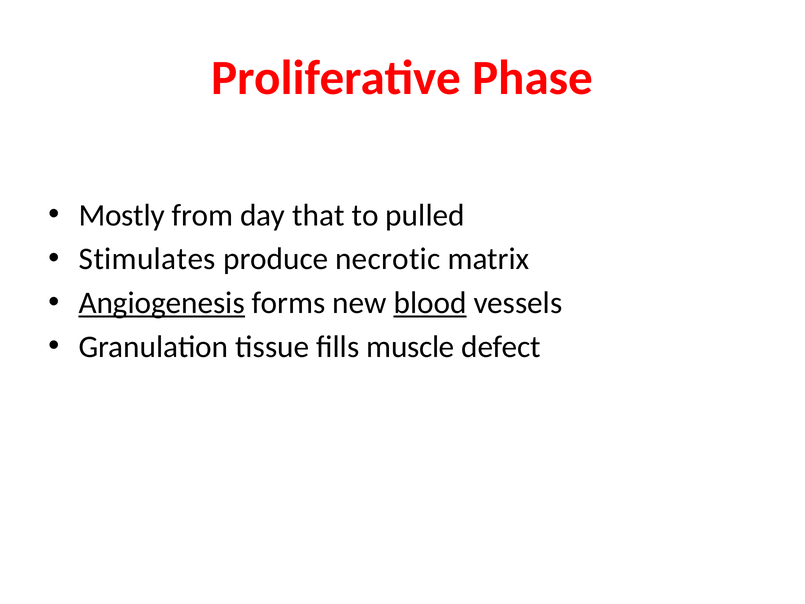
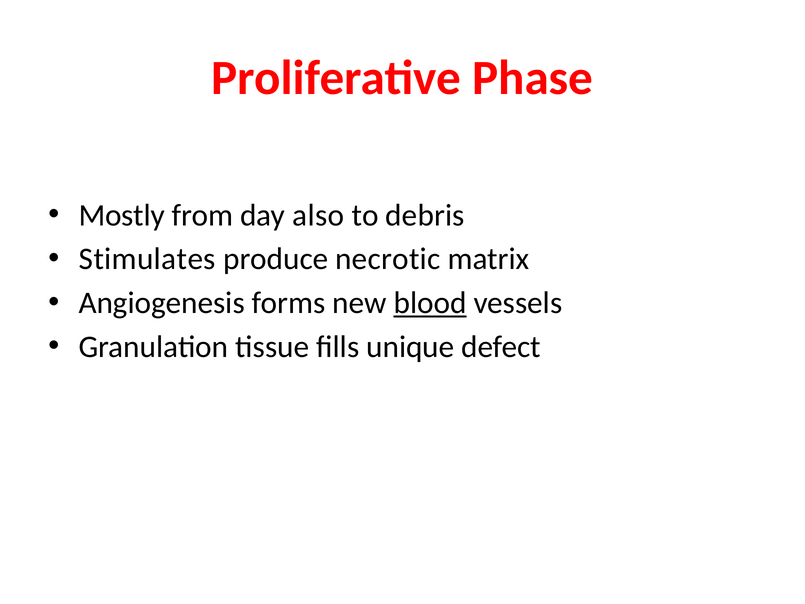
that: that -> also (318, 215)
pulled: pulled -> debris (425, 215)
Angiogenesis underline: present -> none (162, 303)
muscle: muscle -> unique (410, 347)
